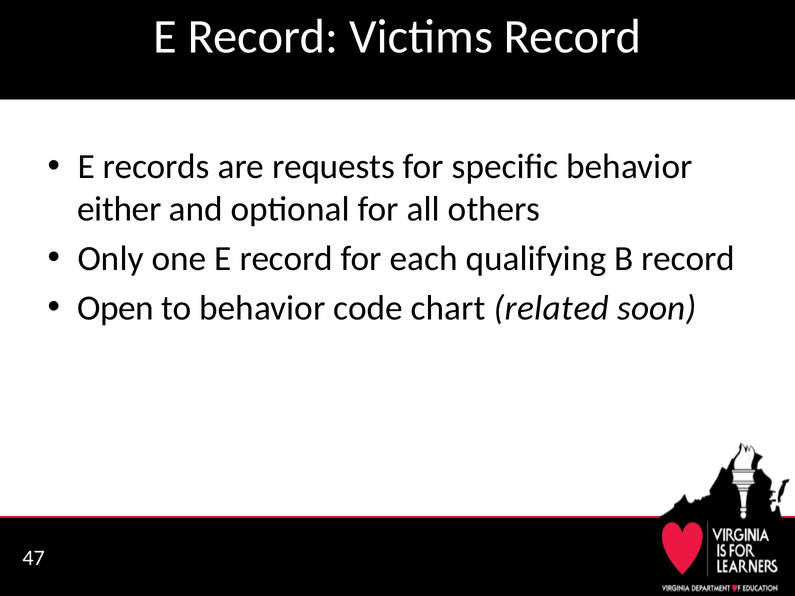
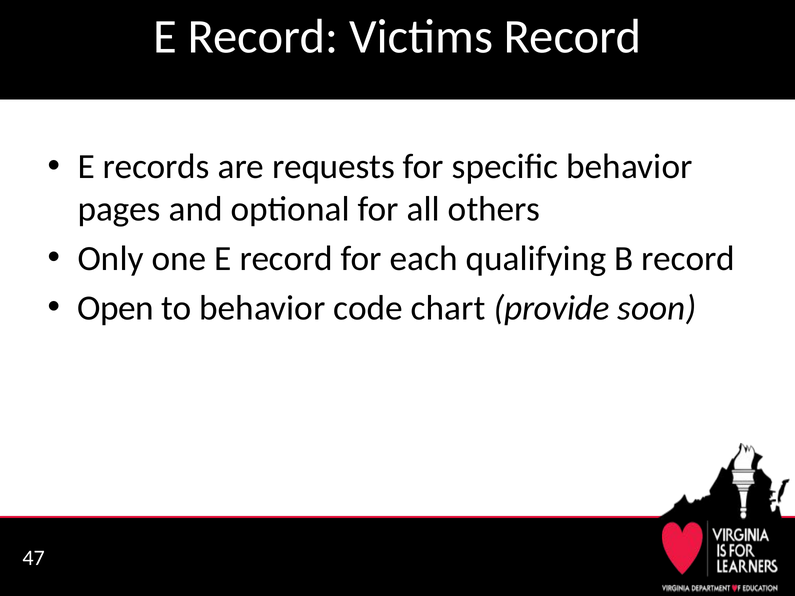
either: either -> pages (119, 209)
related: related -> provide (552, 308)
